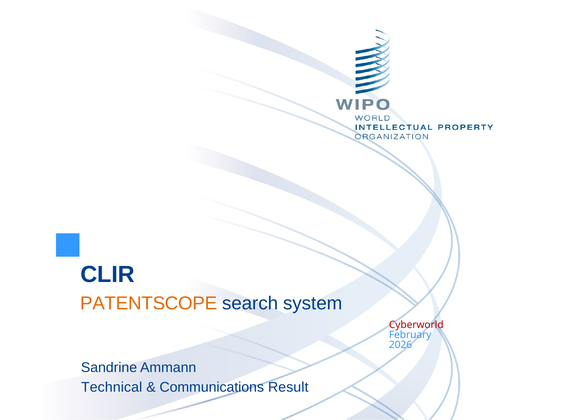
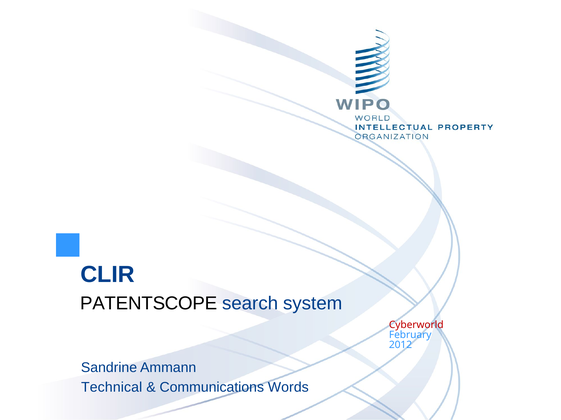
PATENTSCOPE colour: orange -> black (149, 304)
2026: 2026 -> 2012 (401, 345)
Result: Result -> Words (288, 388)
